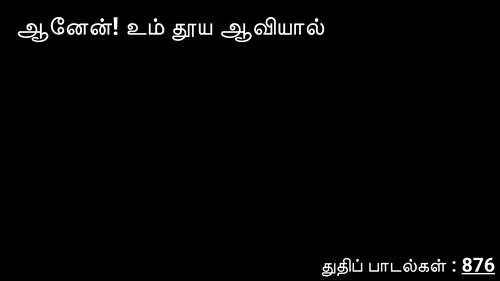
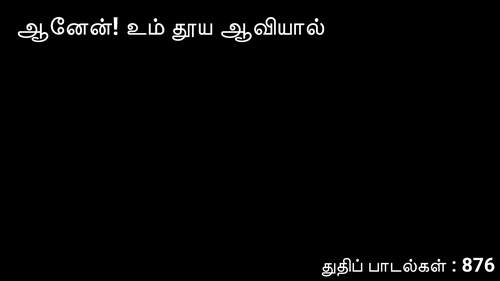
876 underline: present -> none (478, 266)
